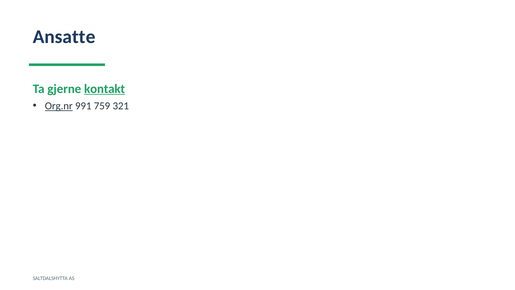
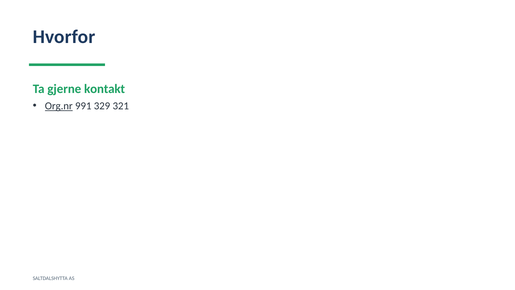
Ansatte: Ansatte -> Hvorfor (64, 37)
kontakt underline: present -> none (105, 89)
759: 759 -> 329 (102, 106)
